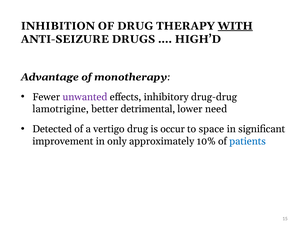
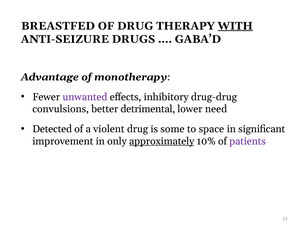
INHIBITION: INHIBITION -> BREASTFED (58, 26)
HIGH’D: HIGH’D -> GABA’D (198, 39)
lamotrigine: lamotrigine -> convulsions (61, 109)
vertigo: vertigo -> violent (109, 129)
occur: occur -> some (172, 129)
approximately underline: none -> present (162, 141)
patients colour: blue -> purple (248, 141)
